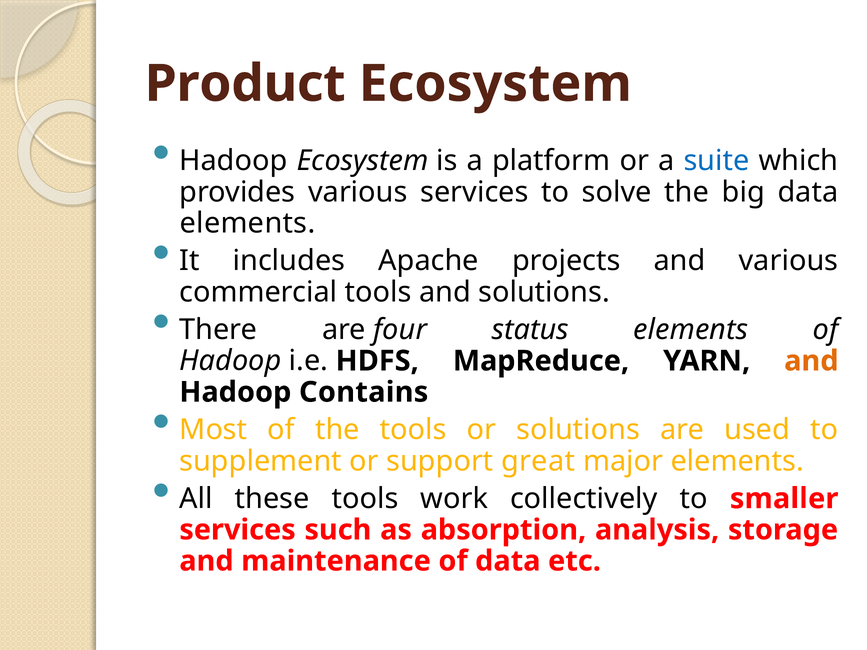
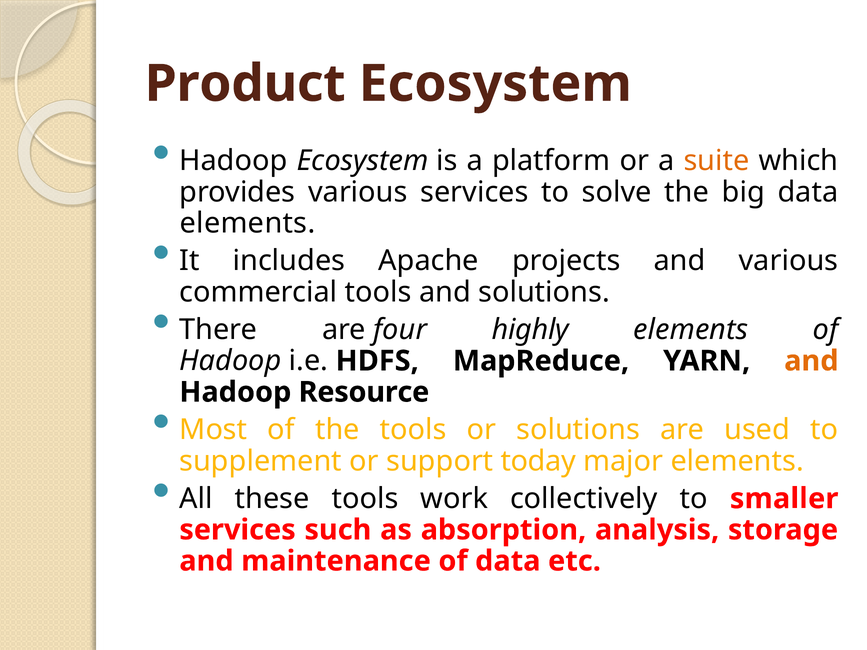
suite colour: blue -> orange (716, 161)
status: status -> highly (530, 330)
Contains: Contains -> Resource (364, 392)
great: great -> today (538, 461)
